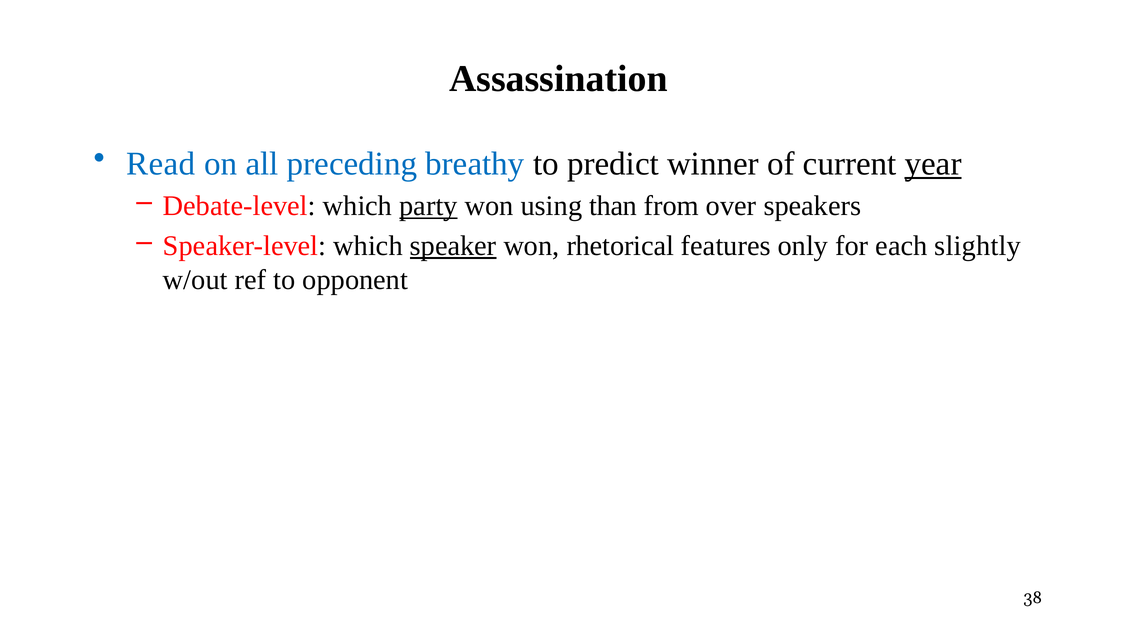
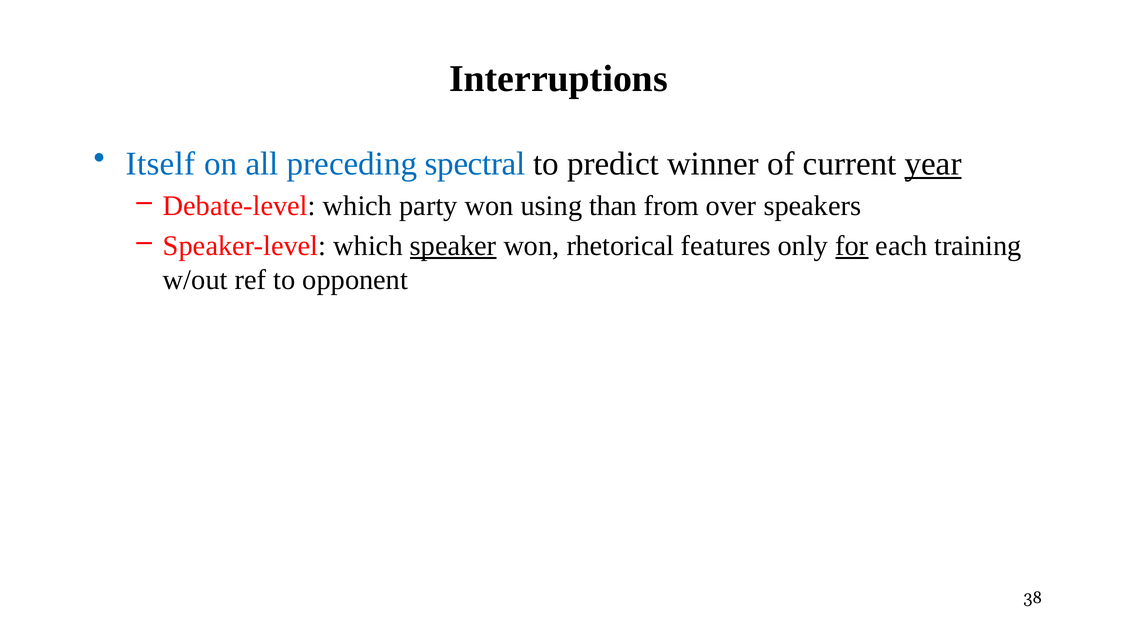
Assassination: Assassination -> Interruptions (558, 79)
Read: Read -> Itself (161, 164)
breathy: breathy -> spectral (475, 164)
party underline: present -> none (428, 206)
for underline: none -> present (852, 246)
slightly: slightly -> training (978, 246)
